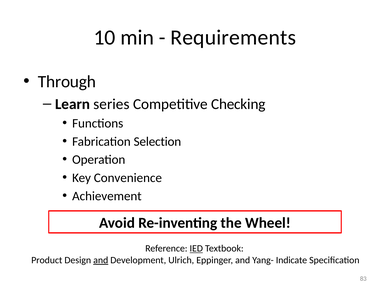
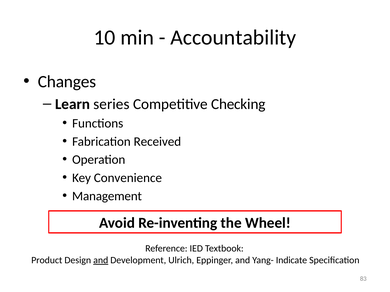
Requirements: Requirements -> Accountability (233, 38)
Through: Through -> Changes (67, 82)
Selection: Selection -> Received (157, 142)
Achievement: Achievement -> Management (107, 196)
IED underline: present -> none (196, 249)
